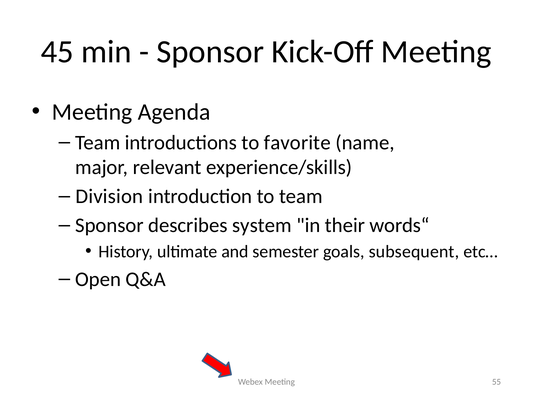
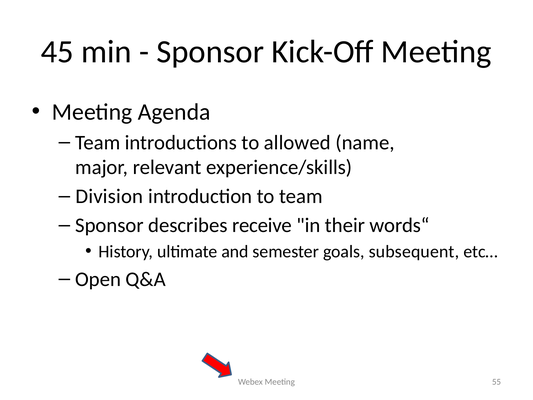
favorite: favorite -> allowed (297, 142)
system: system -> receive (262, 225)
